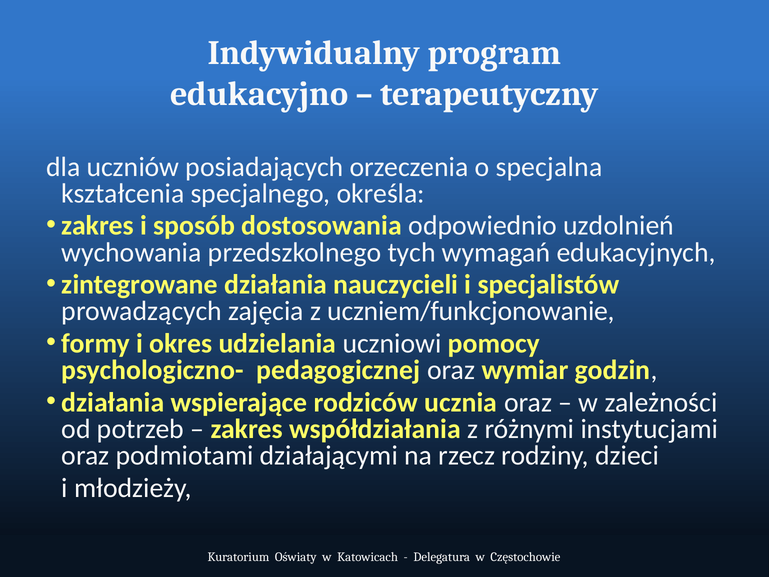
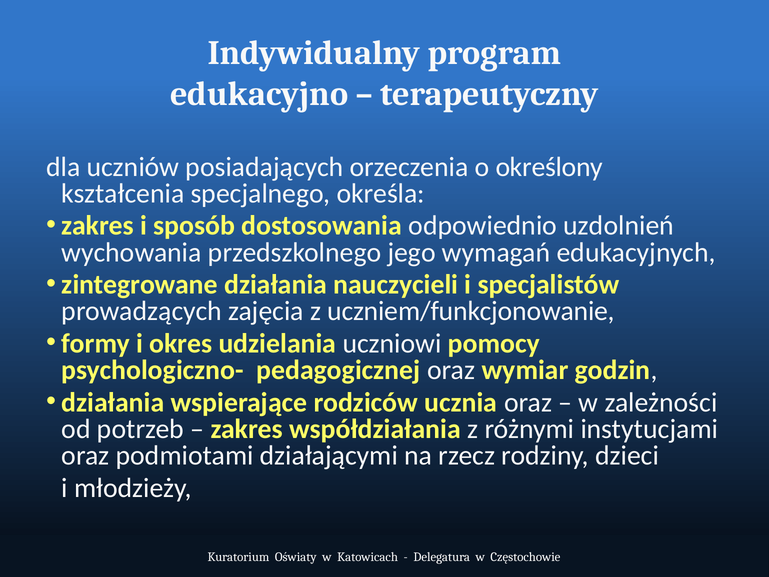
specjalna: specjalna -> określony (549, 167)
tych: tych -> jego (412, 252)
